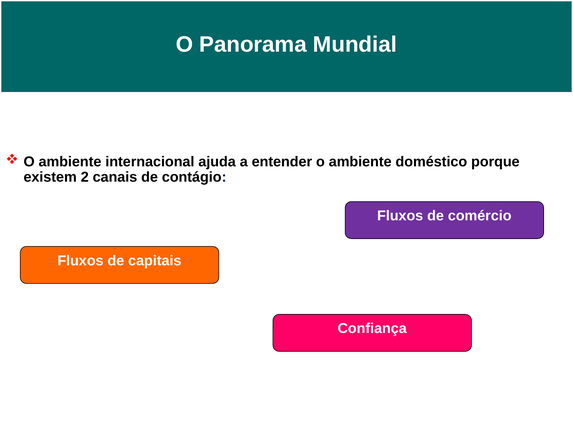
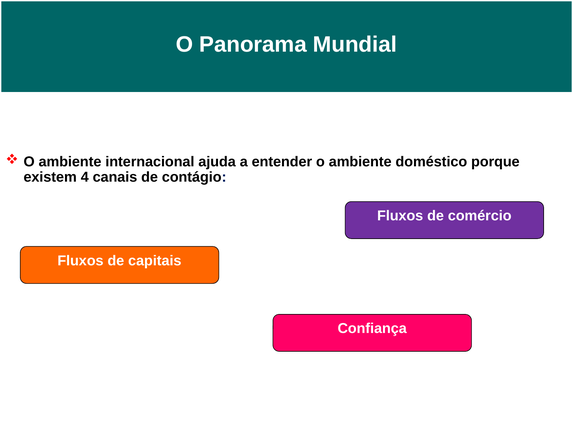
2: 2 -> 4 (85, 177)
